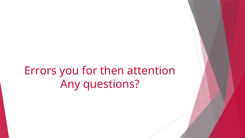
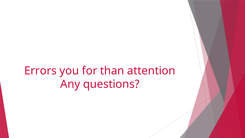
then: then -> than (112, 71)
